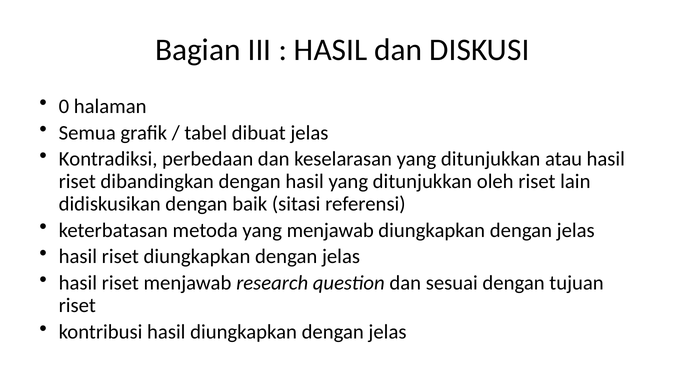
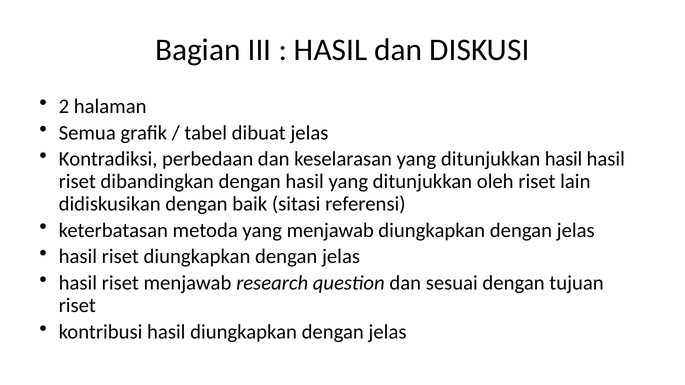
0: 0 -> 2 (64, 106)
ditunjukkan atau: atau -> hasil (564, 159)
